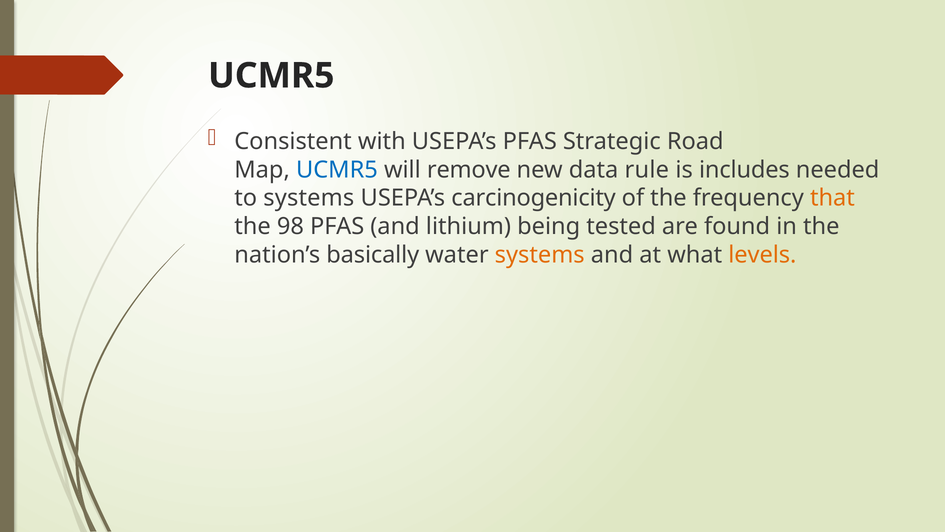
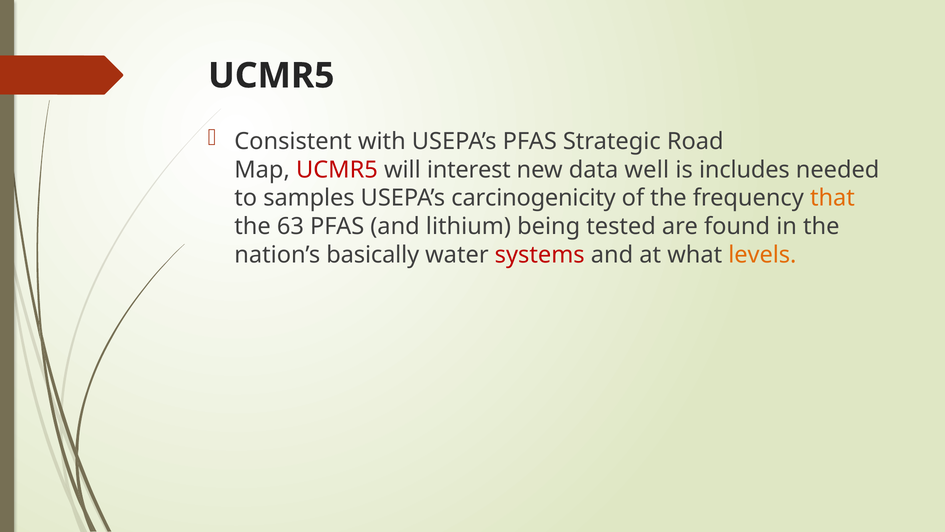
UCMR5 colour: blue -> red (337, 170)
remove: remove -> interest (469, 170)
rule: rule -> well (647, 170)
to systems: systems -> samples (309, 198)
98: 98 -> 63 (290, 226)
systems colour: orange -> red (540, 255)
